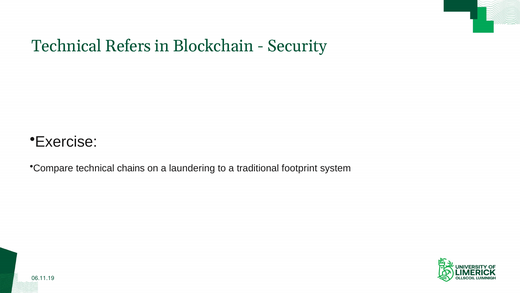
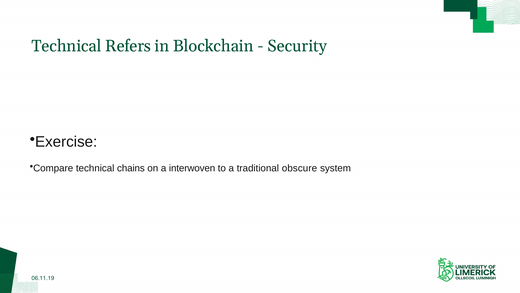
laundering: laundering -> interwoven (192, 168)
footprint: footprint -> obscure (299, 168)
